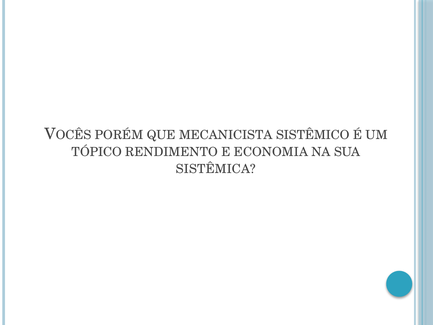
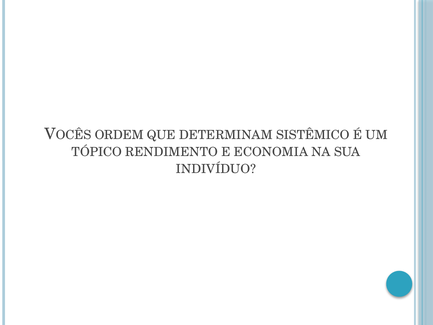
PORÉM: PORÉM -> ORDEM (119, 135)
MECANICISTA: MECANICISTA -> DETERMINAM (226, 135)
SISTÊMICA: SISTÊMICA -> INDIVÍDUO (216, 169)
